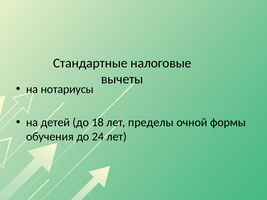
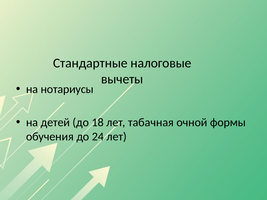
пределы: пределы -> табачная (151, 122)
